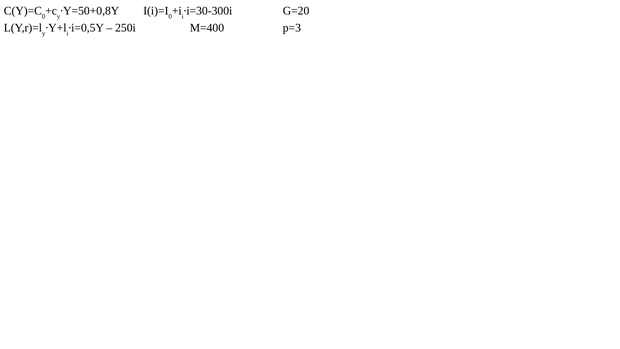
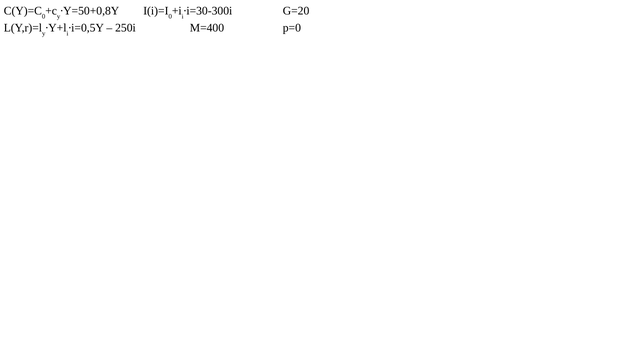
p=3: p=3 -> p=0 (292, 28)
